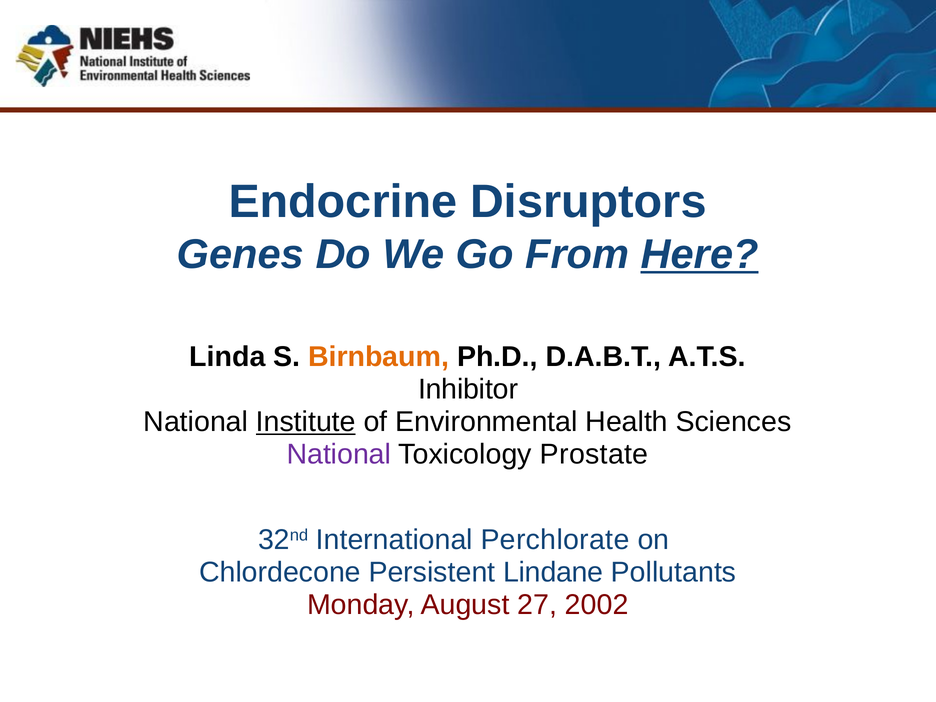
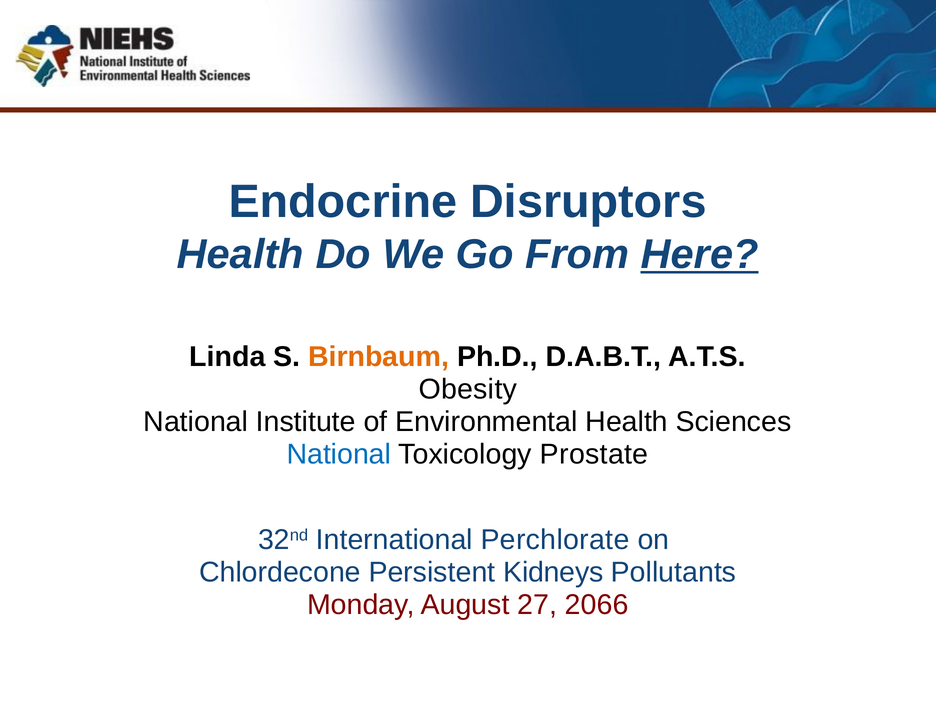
Genes: Genes -> Health (240, 254)
Inhibitor: Inhibitor -> Obesity (468, 389)
Institute underline: present -> none (306, 422)
National colour: purple -> blue (339, 454)
Lindane: Lindane -> Kidneys (553, 572)
2002: 2002 -> 2066 (597, 605)
